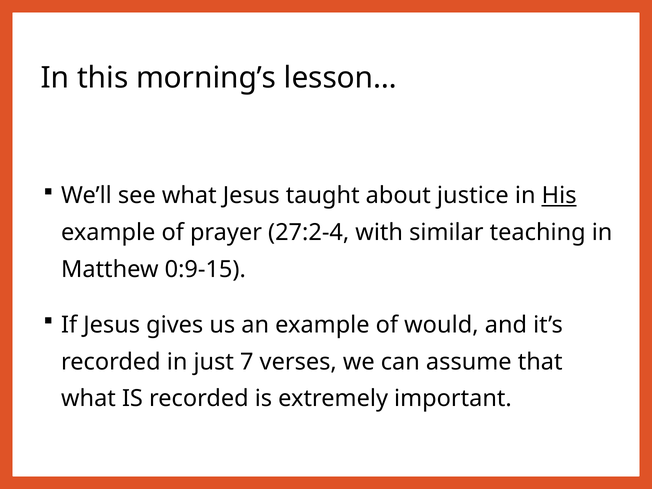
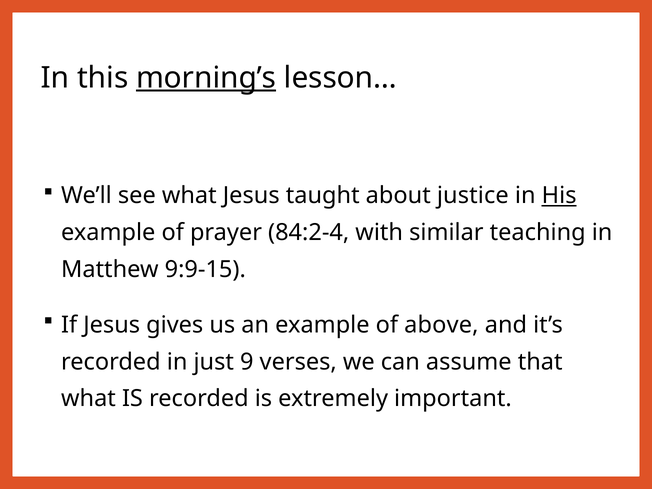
morning’s underline: none -> present (206, 78)
27:2-4: 27:2-4 -> 84:2-4 (309, 232)
0:9-15: 0:9-15 -> 9:9-15 (205, 269)
would: would -> above (441, 325)
7: 7 -> 9 (247, 362)
